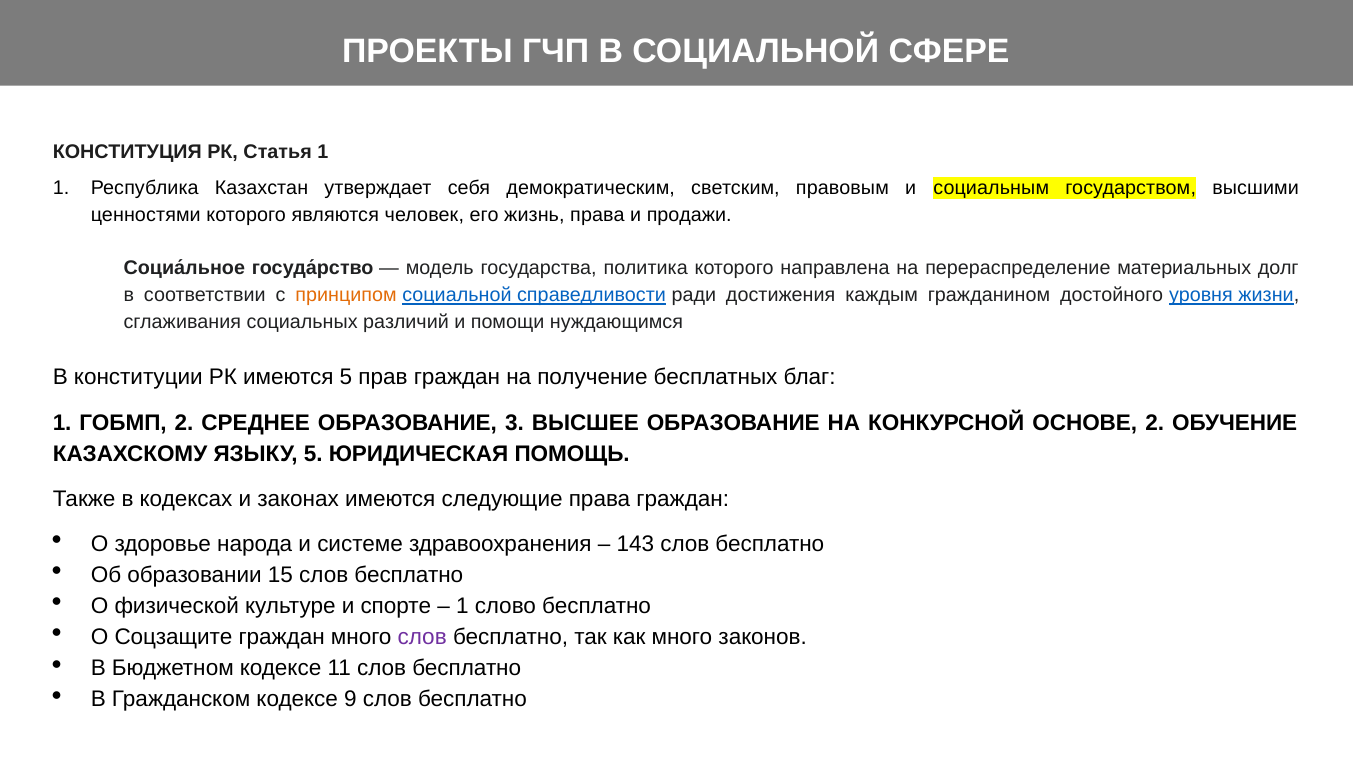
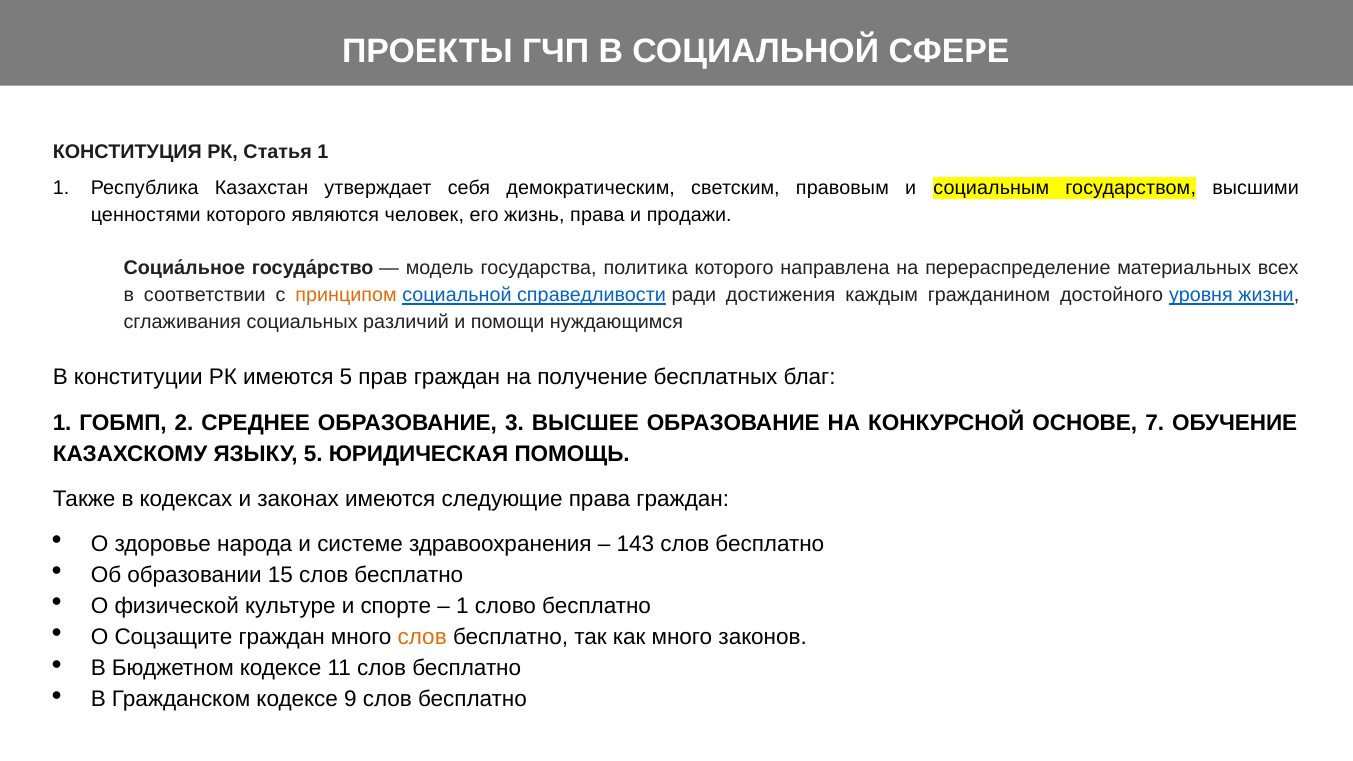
долг: долг -> всех (1278, 268)
ОСНОВЕ 2: 2 -> 7 (1155, 423)
слов colour: purple -> orange (422, 637)
